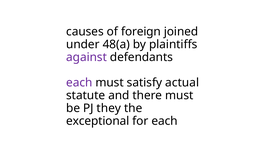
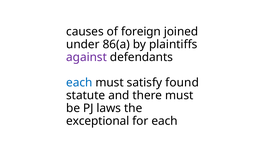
48(a: 48(a -> 86(a (116, 44)
each colour: purple -> blue (79, 83)
actual: actual -> found (182, 83)
they: they -> laws (109, 108)
